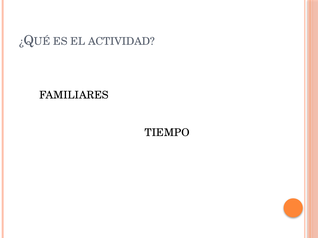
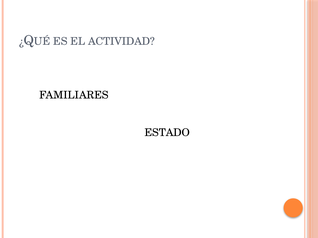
TIEMPO: TIEMPO -> ESTADO (167, 133)
